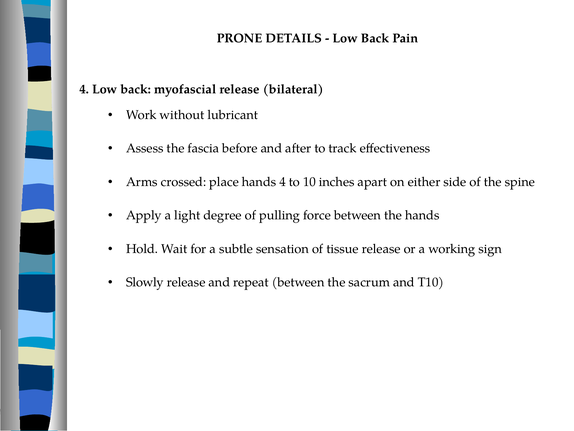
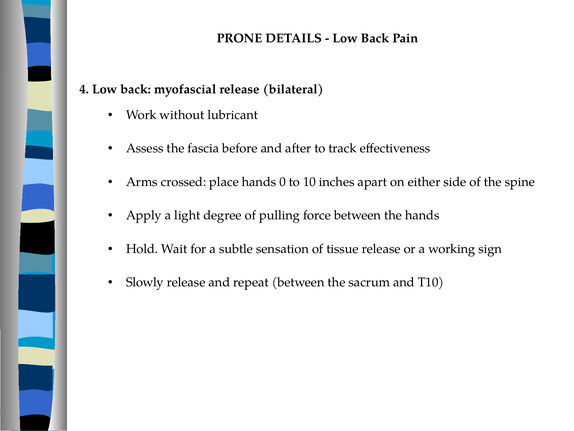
hands 4: 4 -> 0 (283, 182)
